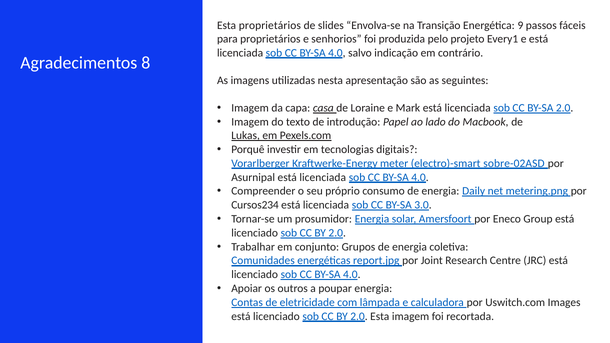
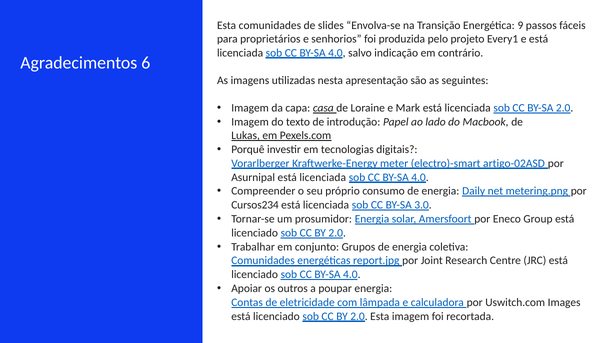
Esta proprietários: proprietários -> comunidades (270, 25)
8: 8 -> 6 (146, 63)
sobre-02ASD: sobre-02ASD -> artigo-02ASD (514, 163)
